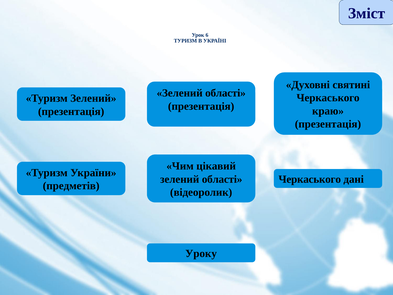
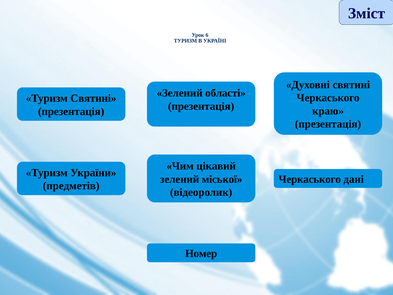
Туризм Зелений: Зелений -> Святині (93, 98)
області: області -> міської (222, 179)
Уроку: Уроку -> Номер (201, 253)
